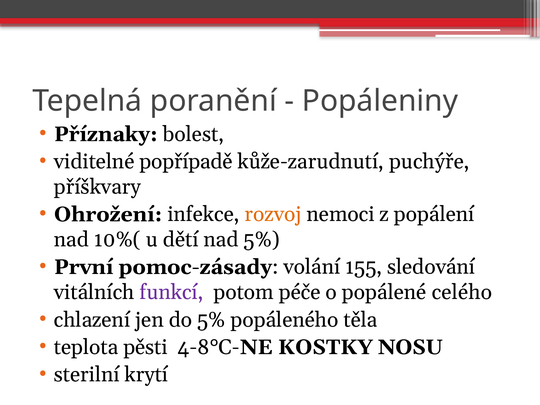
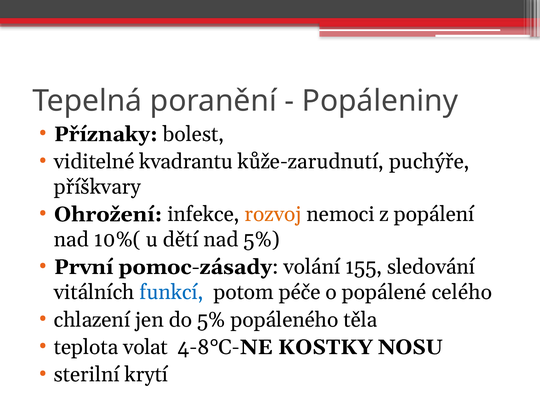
popřípadě: popřípadě -> kvadrantu (186, 162)
funkcí colour: purple -> blue (171, 292)
pěsti: pěsti -> volat (146, 347)
